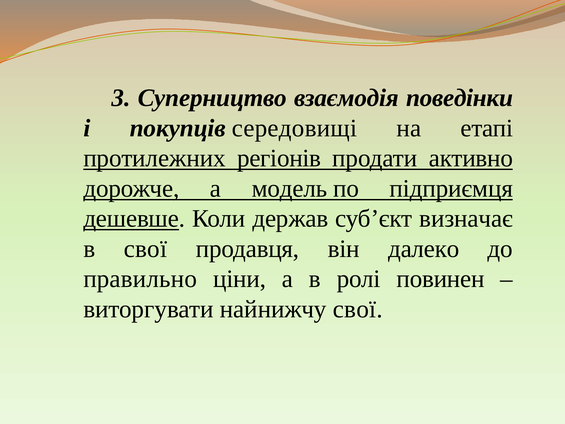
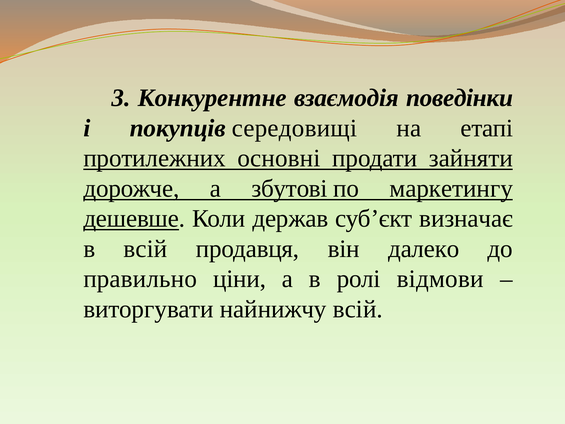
Суперництво: Суперництво -> Конкурентне (212, 98)
регіонів: регіонів -> основні (279, 158)
активно: активно -> зайняти (471, 158)
модель: модель -> збутові (290, 188)
підприємця: підприємця -> маркетингу (451, 188)
в свої: свої -> всій (145, 249)
повинен: повинен -> відмови (440, 279)
найнижчу свої: свої -> всій (358, 309)
